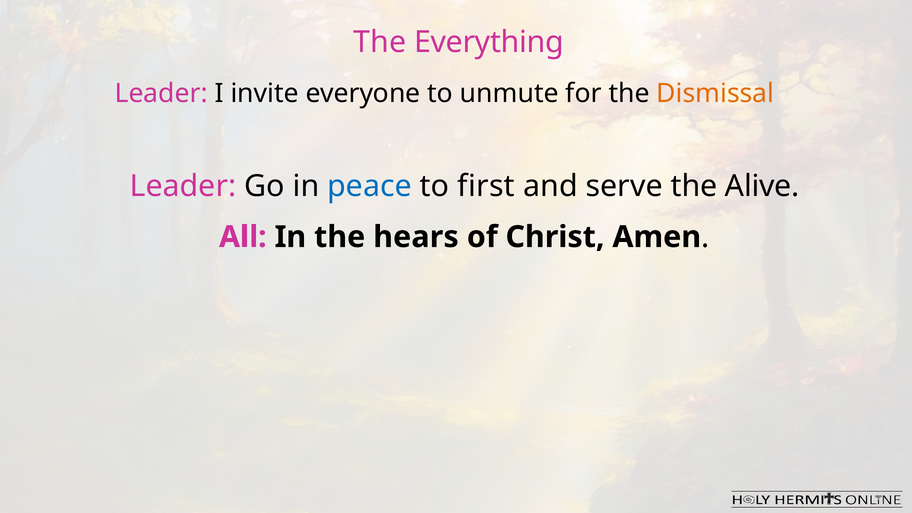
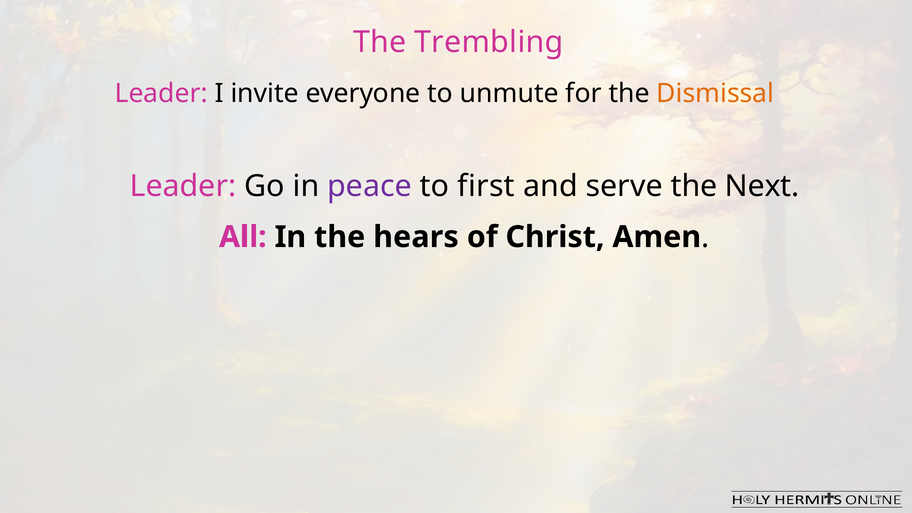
Everything: Everything -> Trembling (489, 42)
peace colour: blue -> purple (370, 186)
Alive: Alive -> Next (762, 186)
